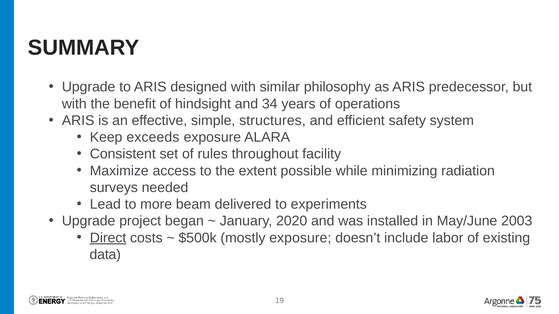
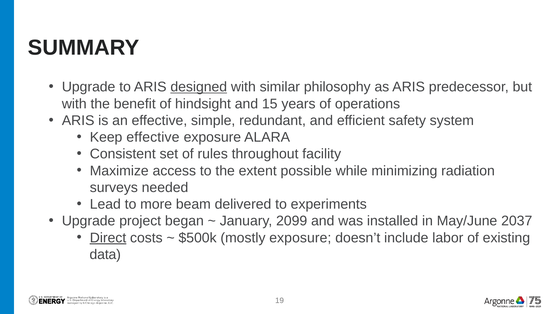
designed underline: none -> present (199, 87)
34: 34 -> 15 (270, 104)
structures: structures -> redundant (273, 121)
Keep exceeds: exceeds -> effective (153, 137)
2020: 2020 -> 2099 (292, 221)
2003: 2003 -> 2037 (517, 221)
